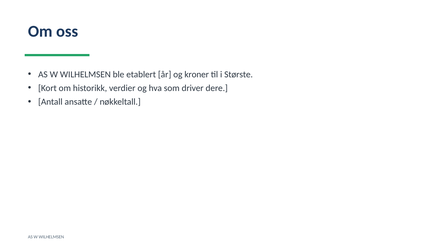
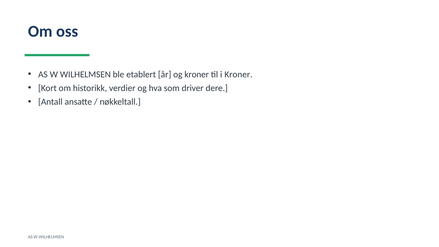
i Største: Største -> Kroner (239, 74)
